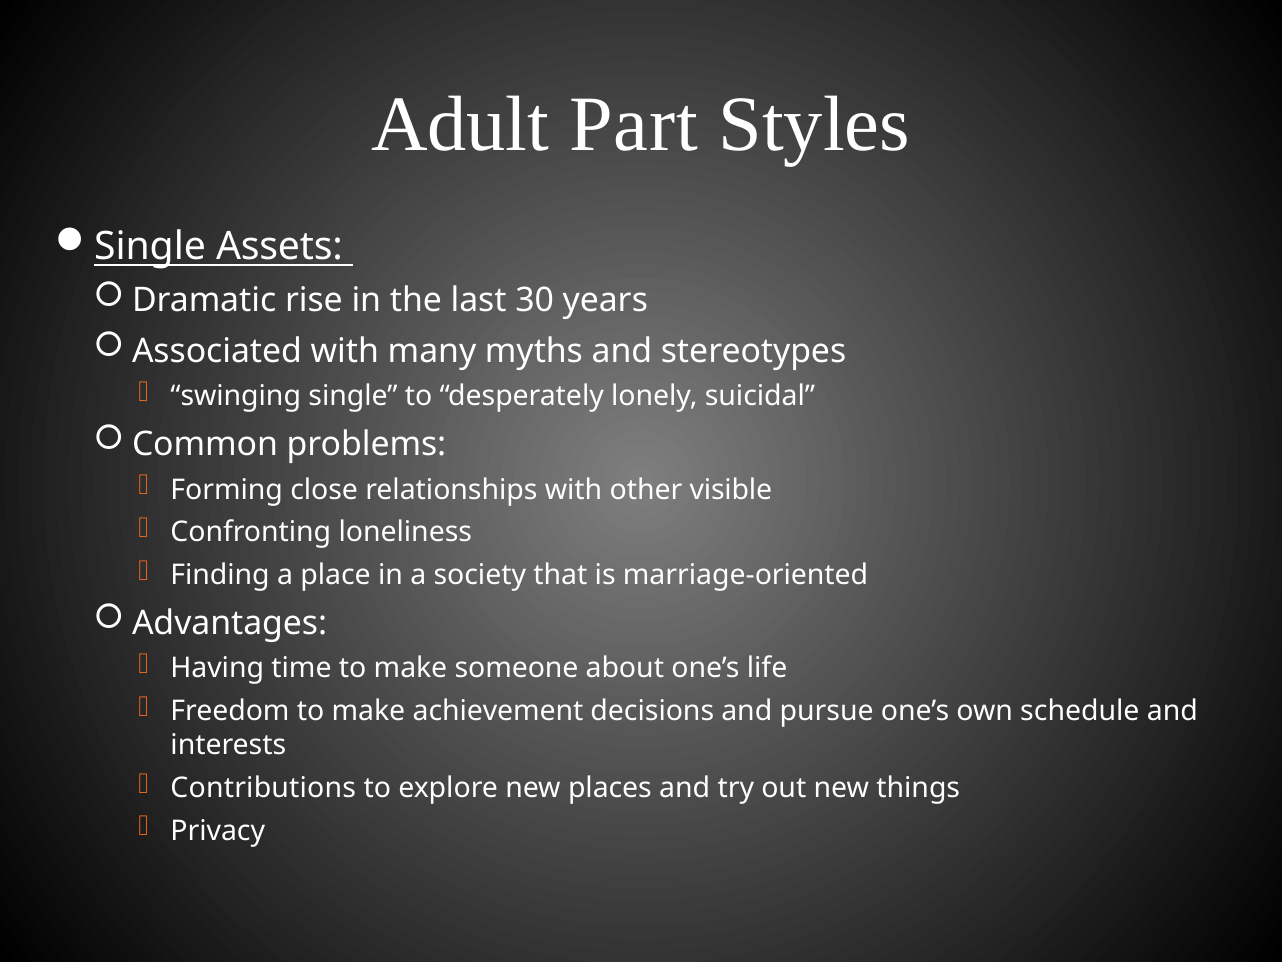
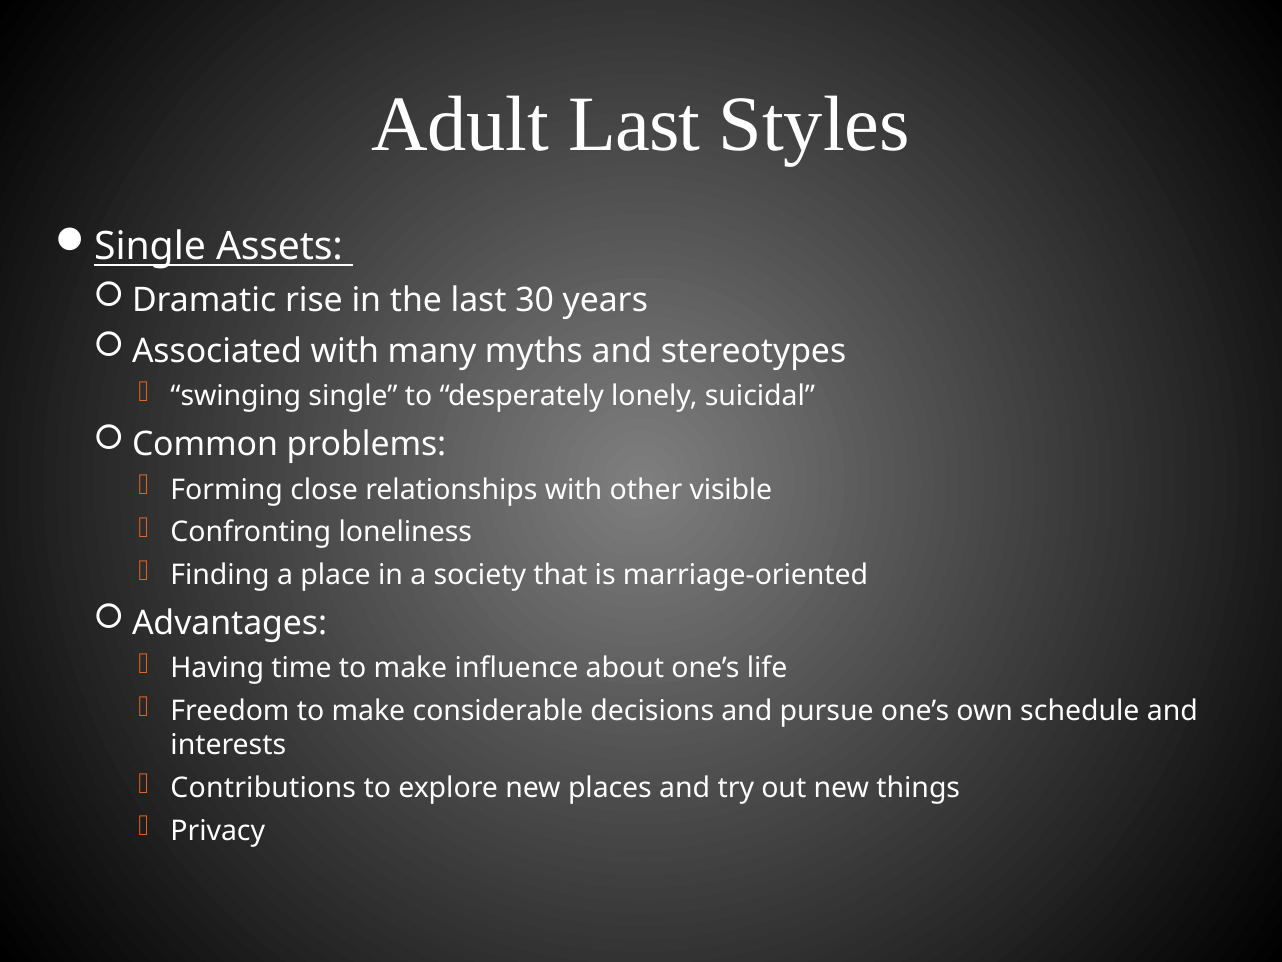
Adult Part: Part -> Last (634, 124)
someone: someone -> influence (516, 668)
achievement: achievement -> considerable (498, 711)
